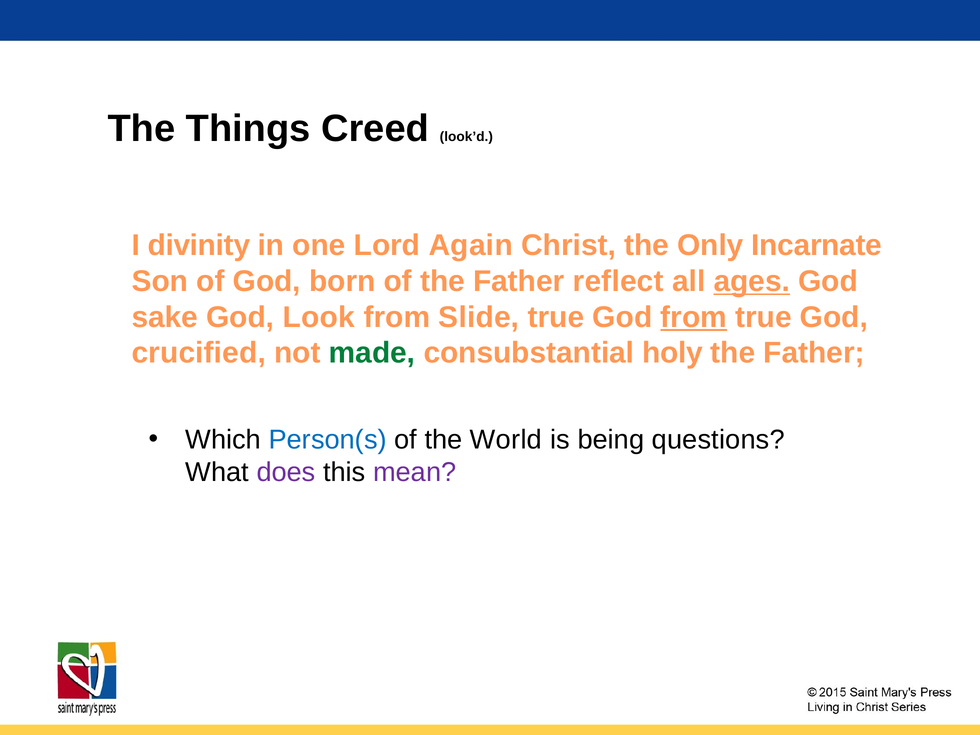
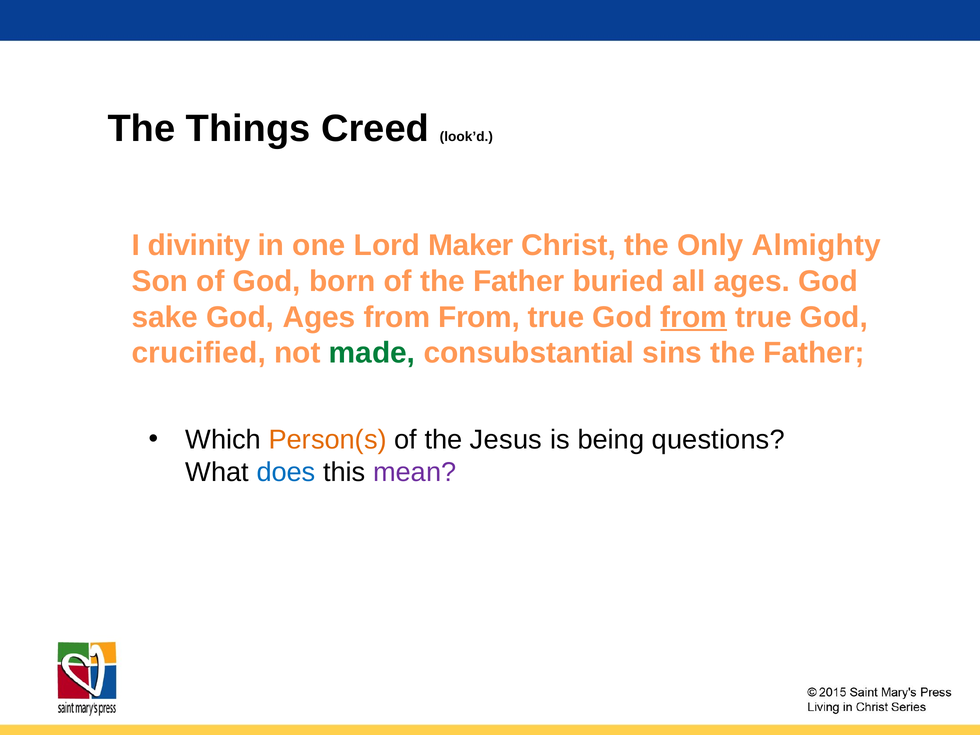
Again: Again -> Maker (471, 245)
Incarnate: Incarnate -> Almighty (816, 245)
reflect: reflect -> buried (618, 281)
ages underline: present -> none (752, 281)
God Look: Look -> Ages (319, 317)
from Slide: Slide -> From (479, 317)
holy: holy -> sins (672, 353)
Person(s colour: blue -> orange (328, 440)
World: World -> Jesus (506, 440)
does colour: purple -> blue (286, 472)
